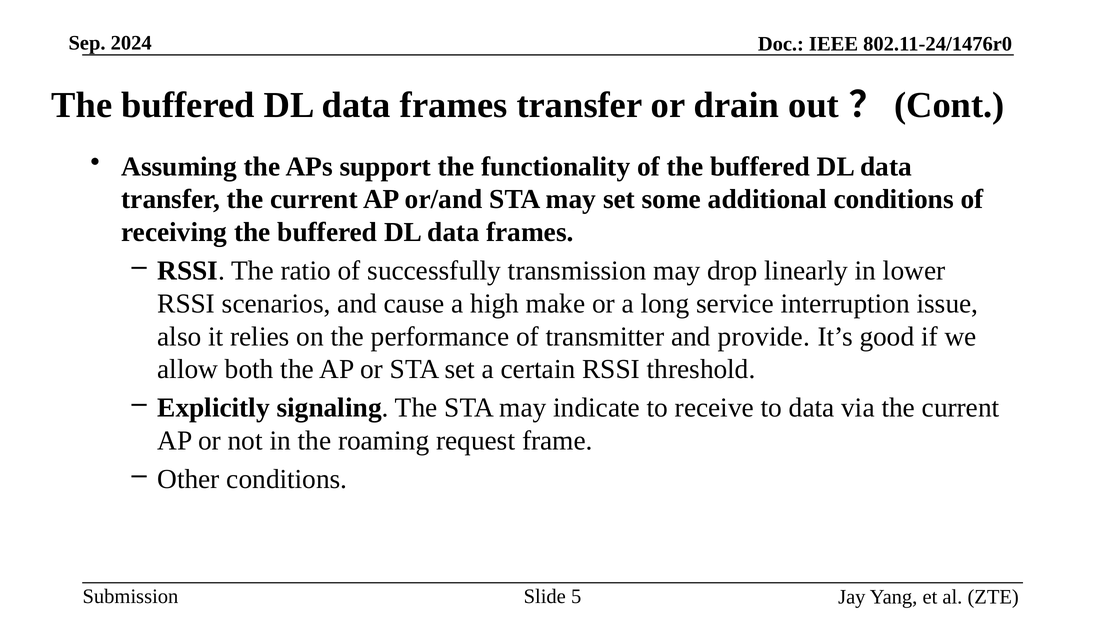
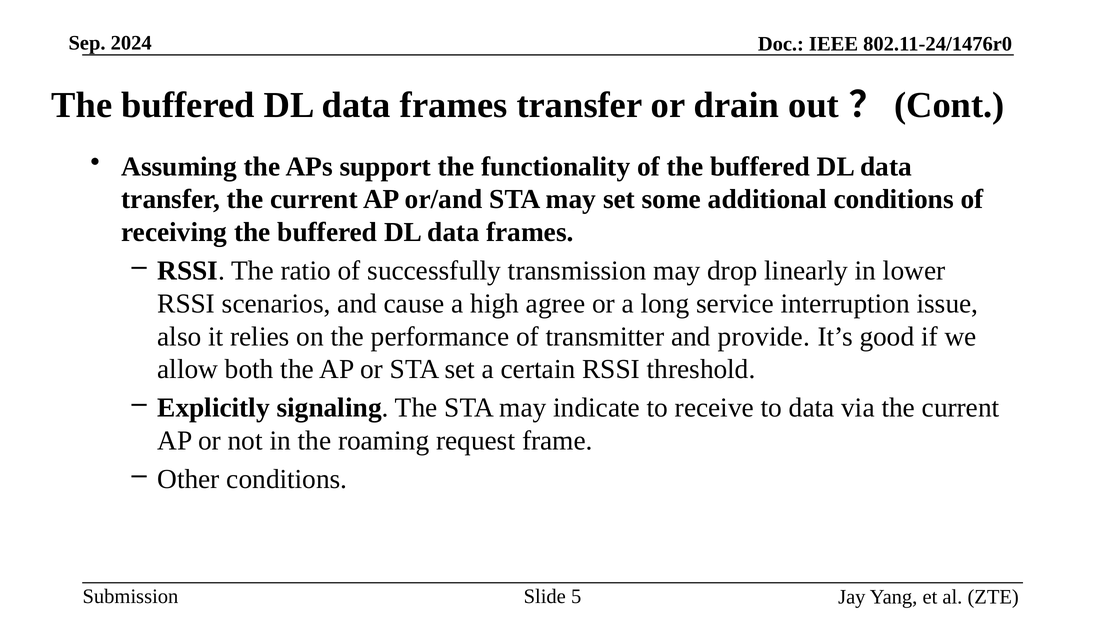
make: make -> agree (556, 303)
